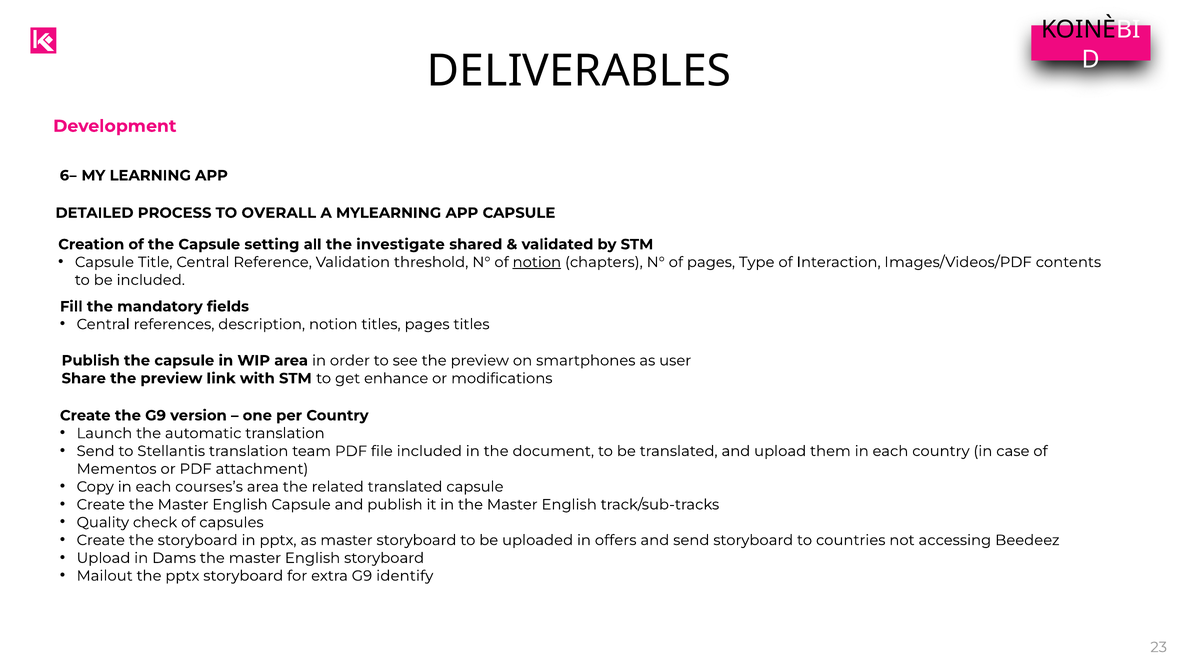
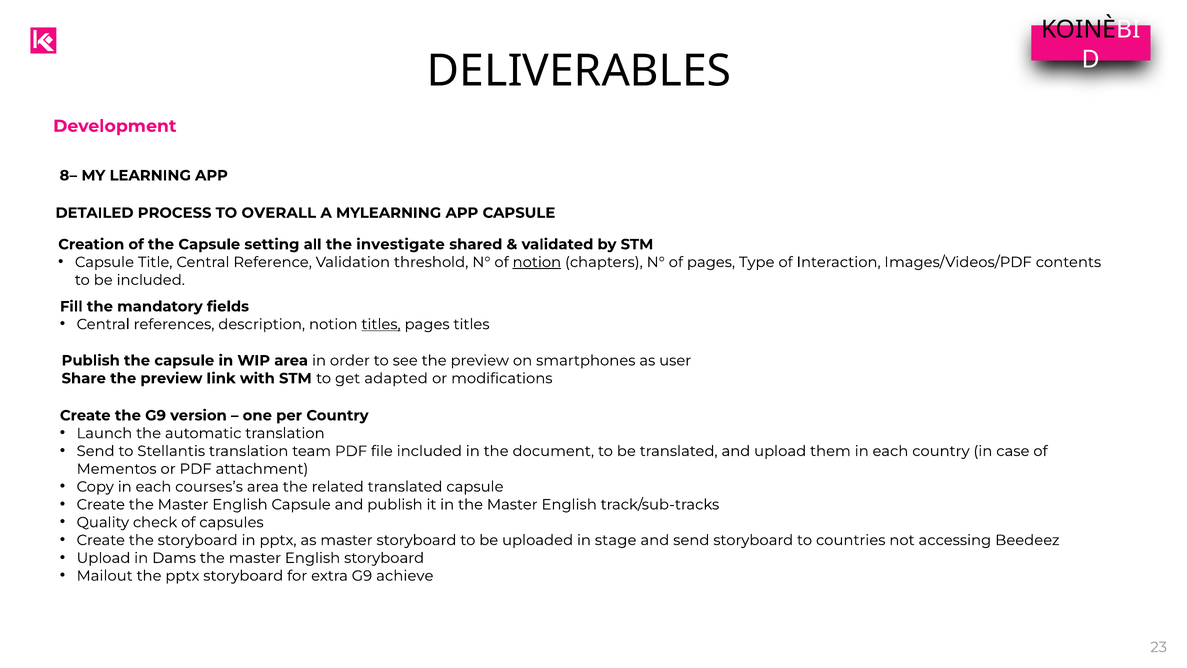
6–: 6– -> 8– (68, 175)
titles underline: none -> present (381, 324)
enhance: enhance -> adapted (396, 378)
offers: offers -> stage (616, 540)
identify: identify -> achieve (405, 576)
